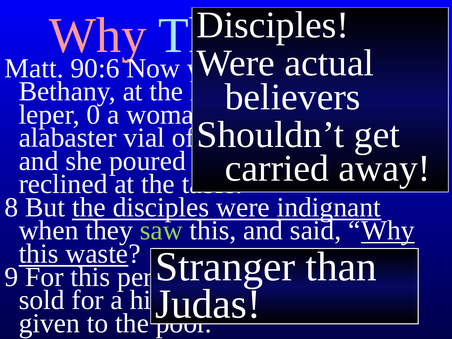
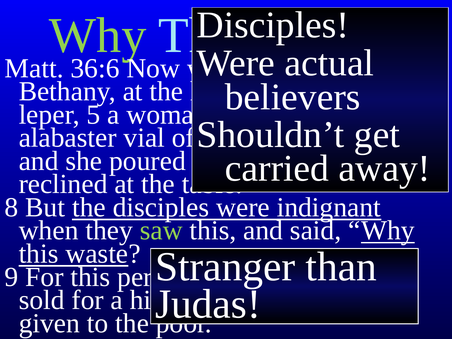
Why colour: pink -> light green (98, 36)
90:6: 90:6 -> 36:6 (95, 68)
0: 0 -> 5 (93, 115)
